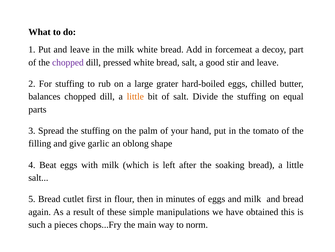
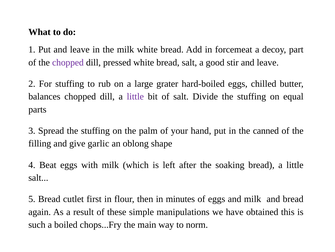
little colour: orange -> purple (135, 96)
tomato: tomato -> canned (266, 130)
pieces: pieces -> boiled (66, 224)
